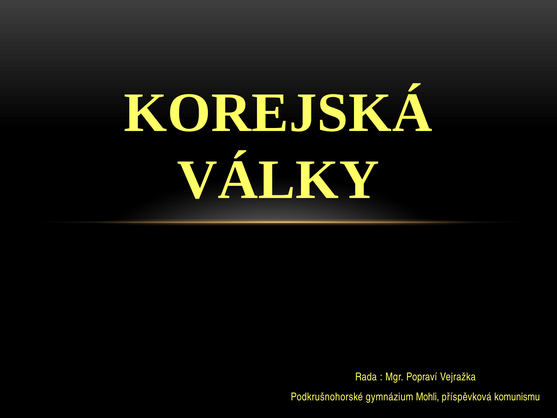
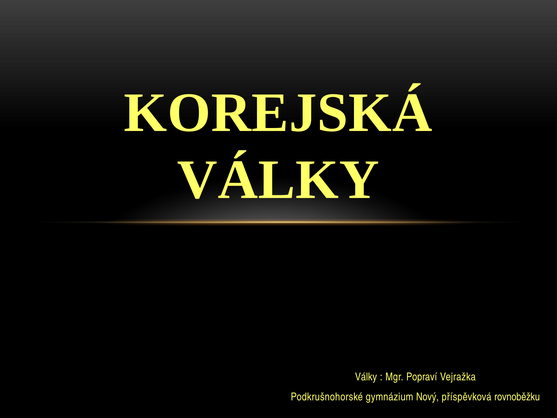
Rada: Rada -> Války (366, 377)
Mohli: Mohli -> Nový (427, 397)
komunismu: komunismu -> rovnoběžku (517, 397)
